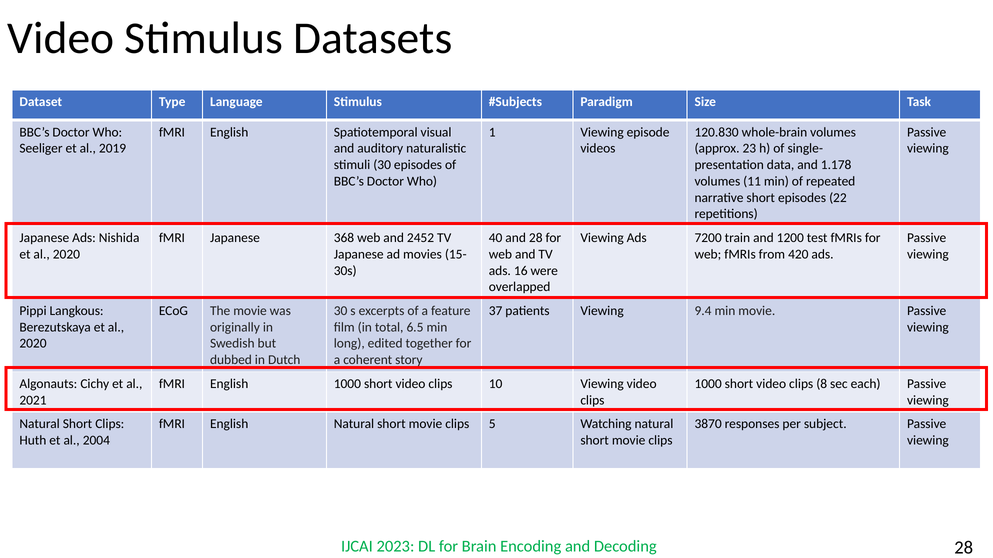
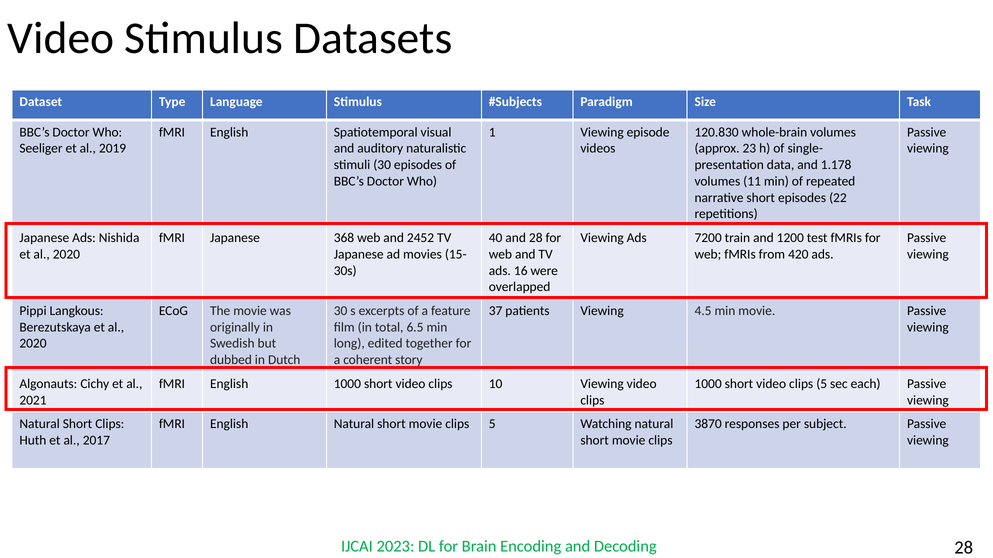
9.4: 9.4 -> 4.5 (703, 311)
video clips 8: 8 -> 5 (822, 384)
2004: 2004 -> 2017 (96, 441)
